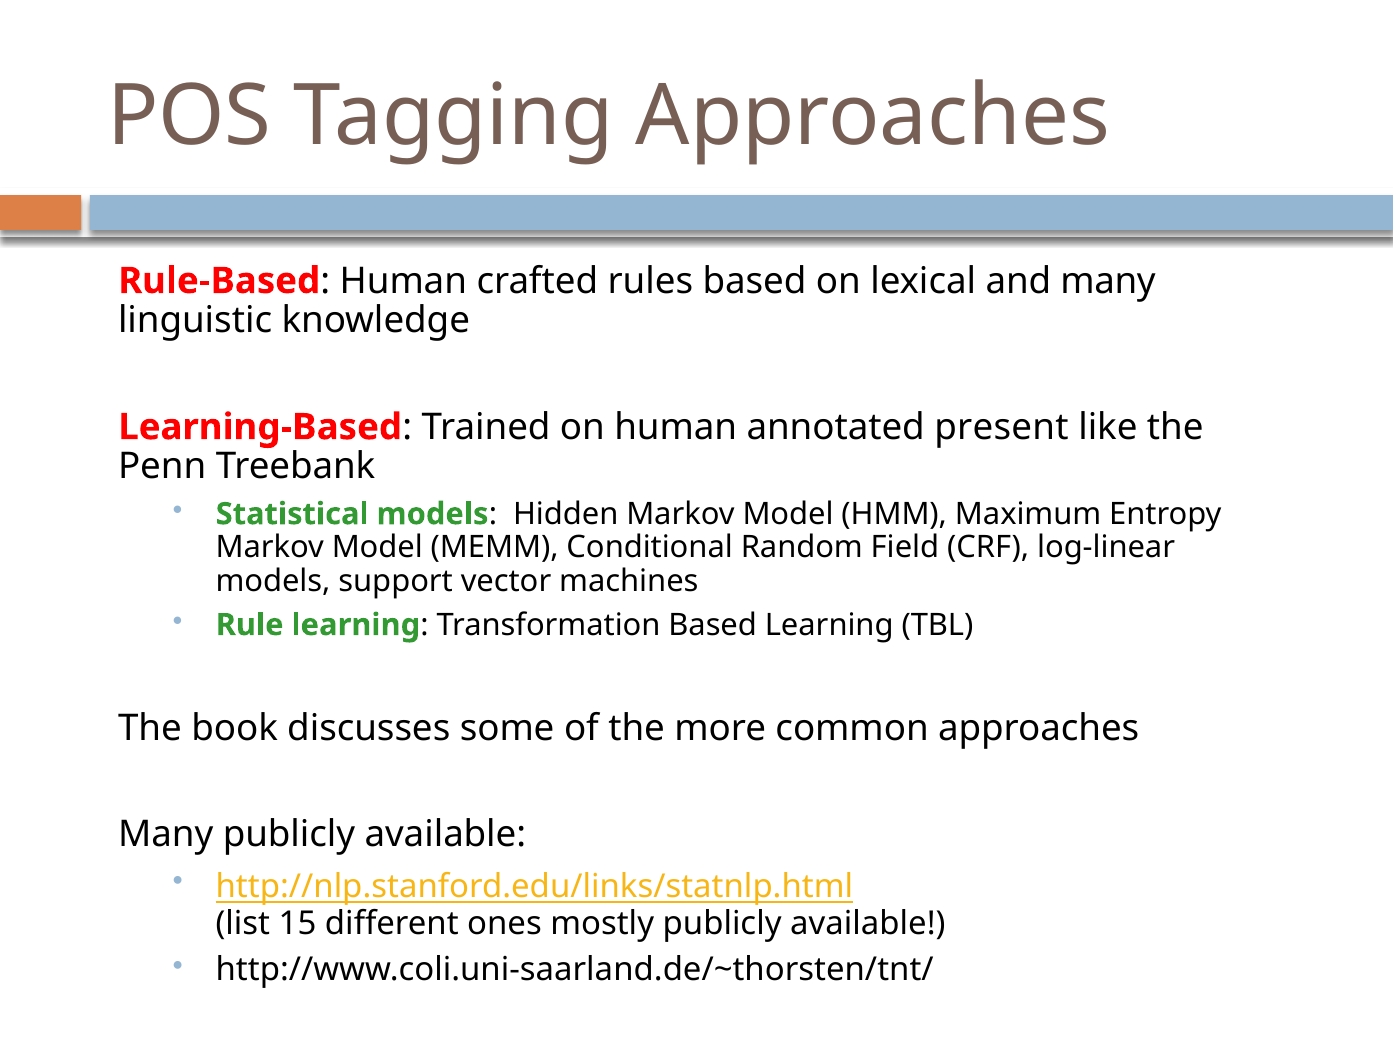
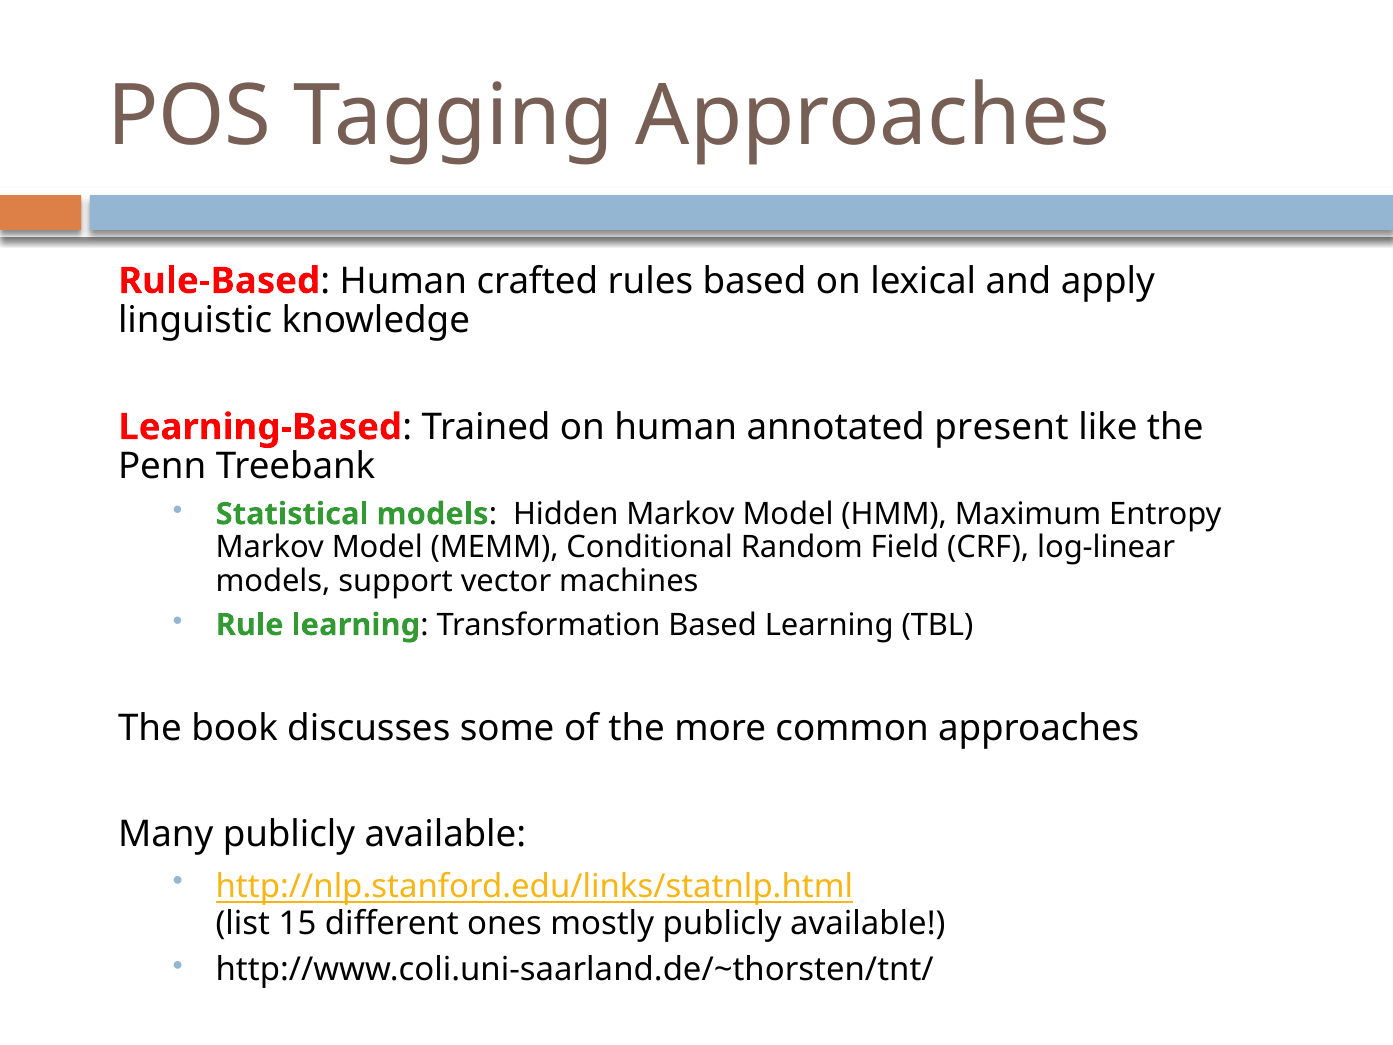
and many: many -> apply (1108, 281)
